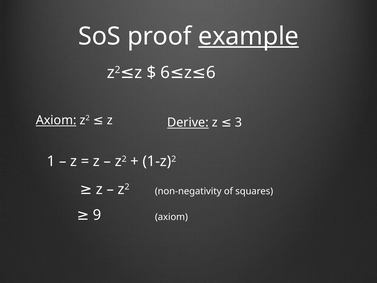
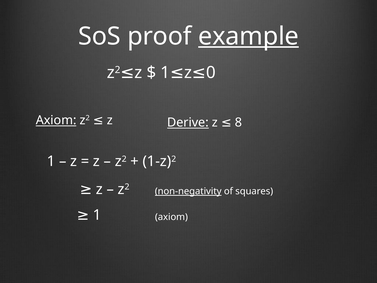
6: 6 -> 1 (165, 72)
z 6: 6 -> 0 (211, 72)
3: 3 -> 8 (239, 122)
non-negativity underline: none -> present (188, 191)
9: 9 -> 1 (97, 215)
